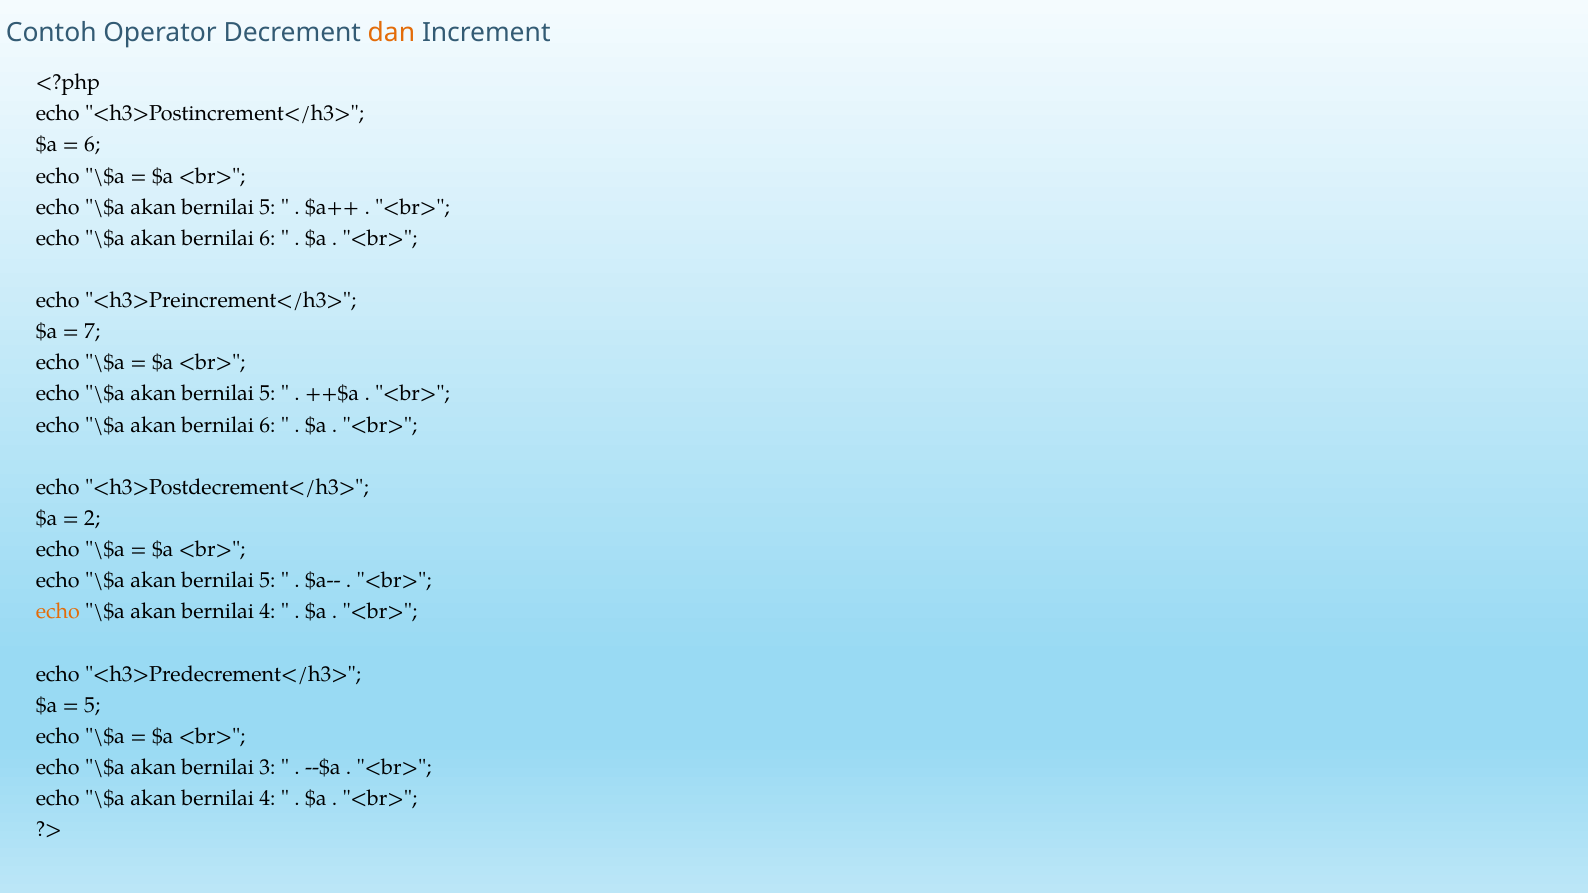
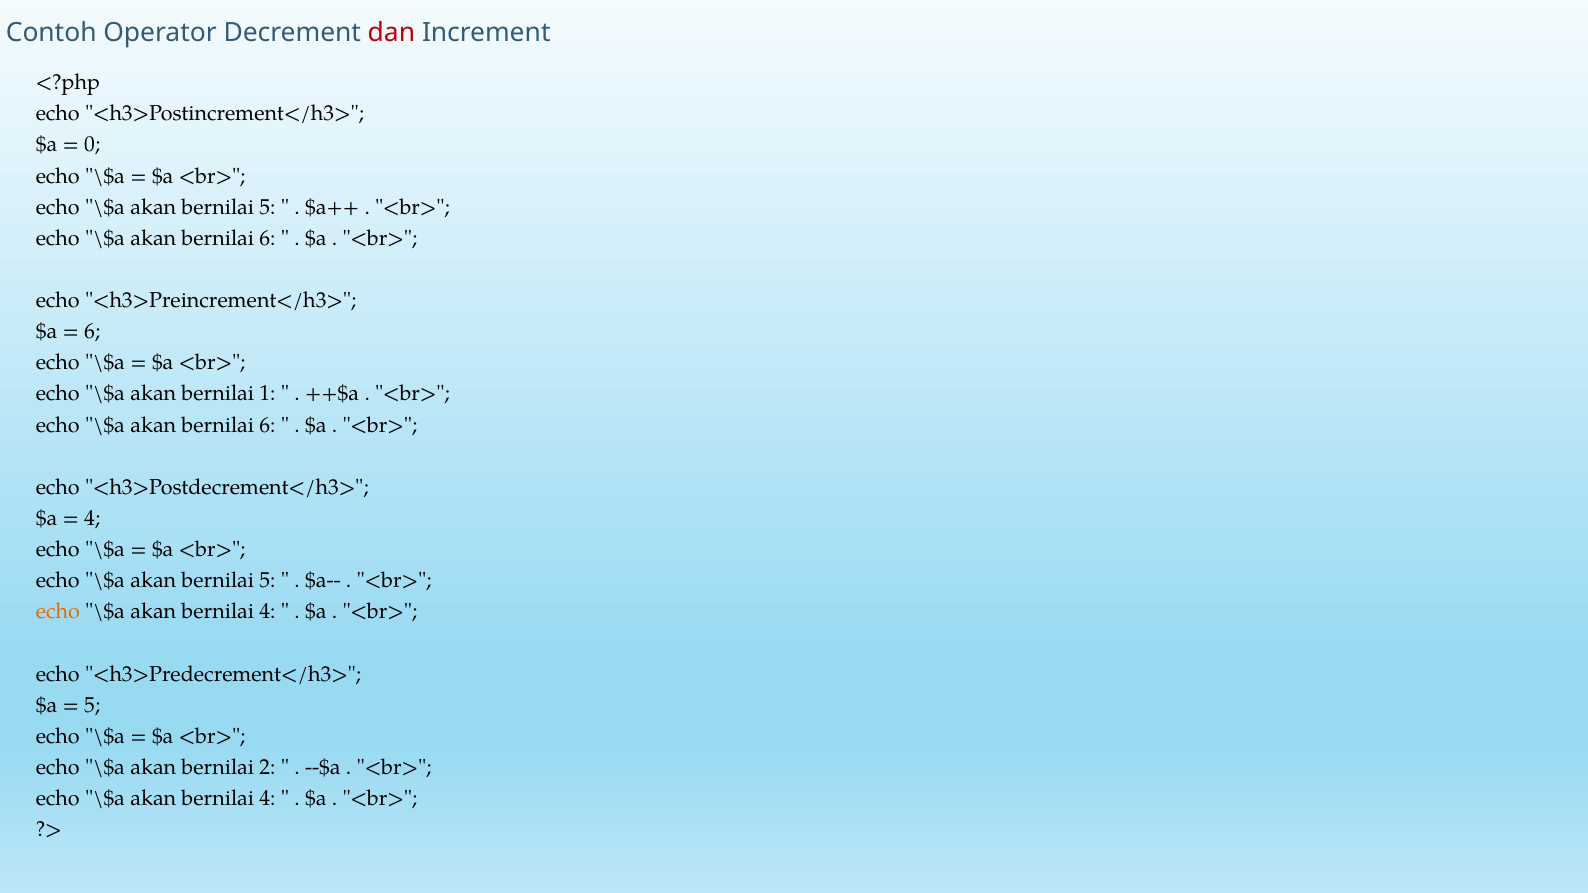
dan colour: orange -> red (391, 33)
6: 6 -> 0 (92, 145)
7: 7 -> 6 (92, 332)
5: 5 -> 1 (267, 394)
2: 2 -> 4 (92, 518)
3: 3 -> 2 (267, 768)
